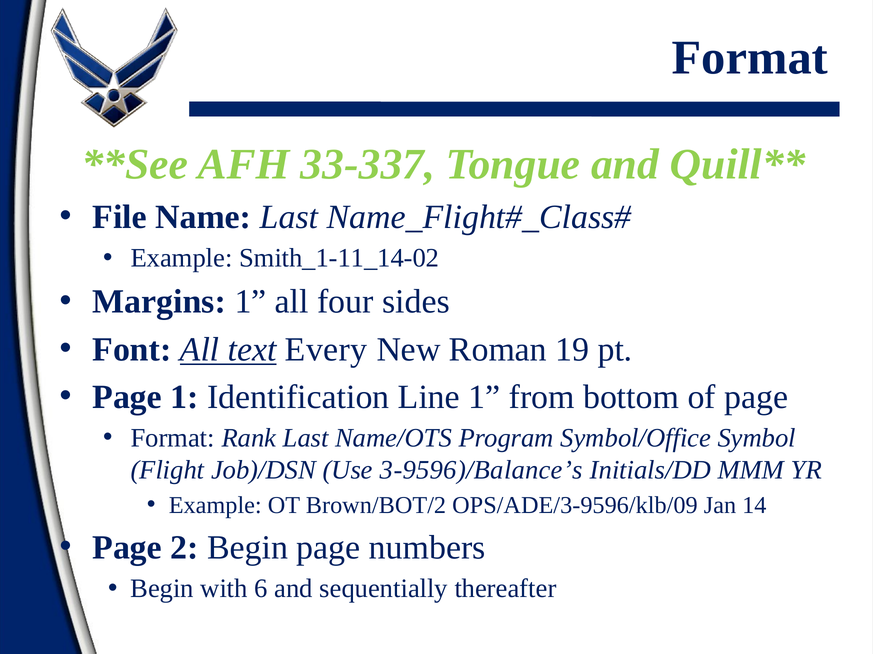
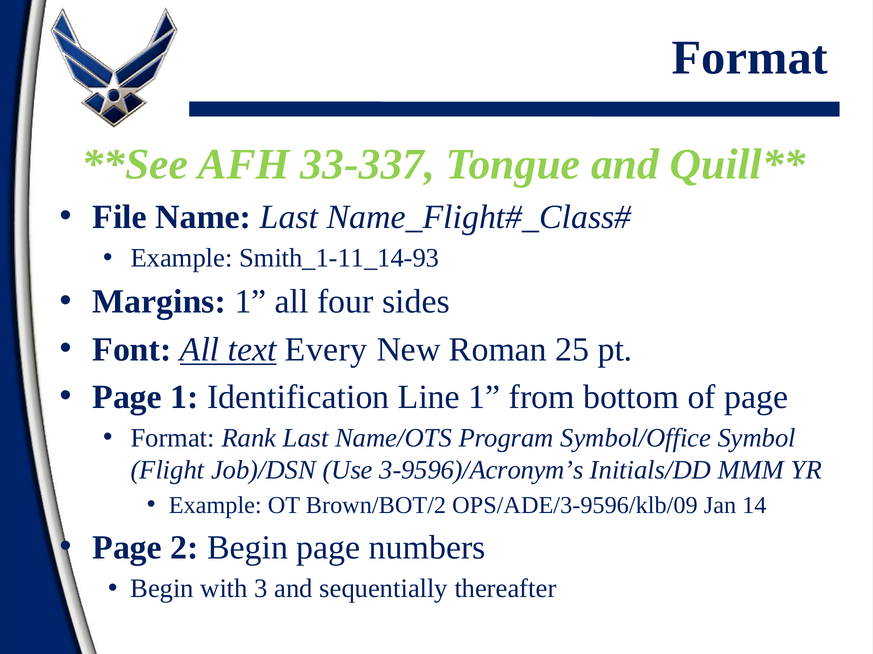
Smith_1-11_14-02: Smith_1-11_14-02 -> Smith_1-11_14-93 (339, 258)
19: 19 -> 25 (572, 350)
3-9596)/Balance’s: 3-9596)/Balance’s -> 3-9596)/Acronym’s (481, 470)
6: 6 -> 3 (261, 589)
